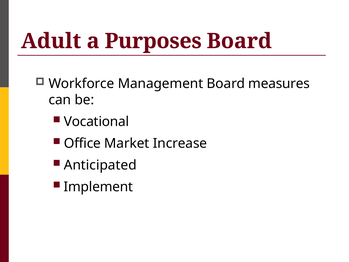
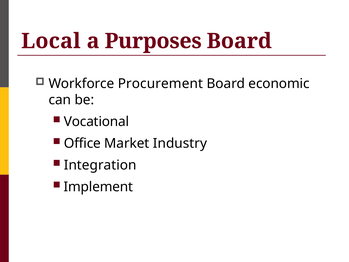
Adult: Adult -> Local (51, 41)
Management: Management -> Procurement (160, 84)
measures: measures -> economic (279, 84)
Increase: Increase -> Industry (180, 143)
Anticipated: Anticipated -> Integration (100, 165)
